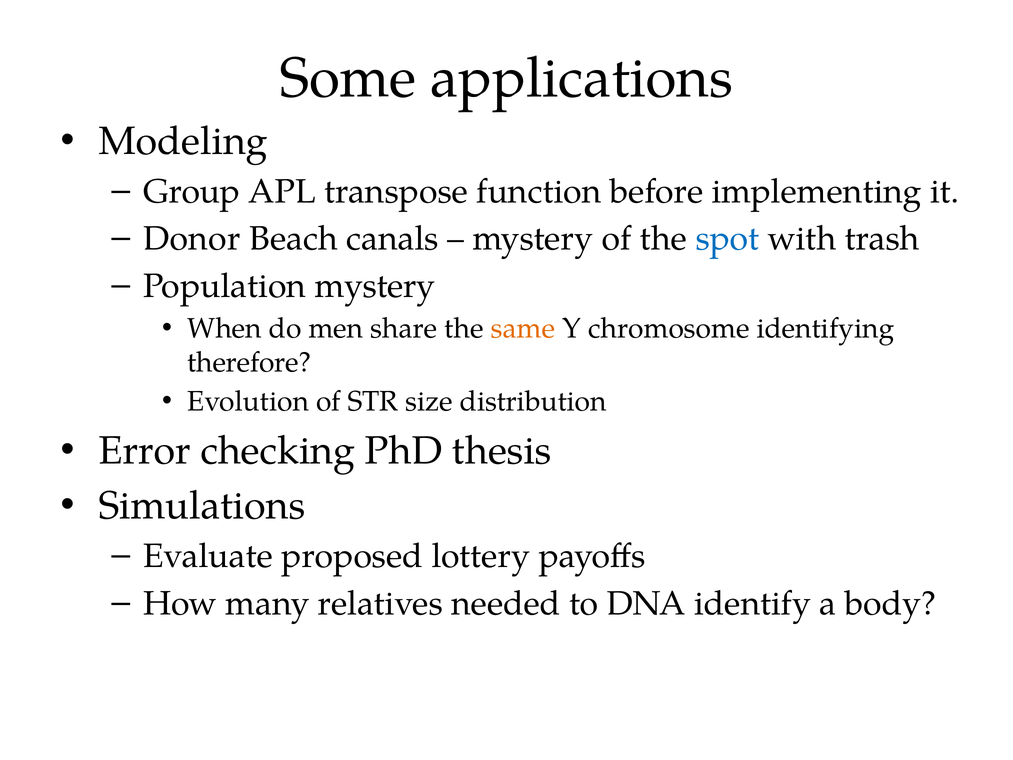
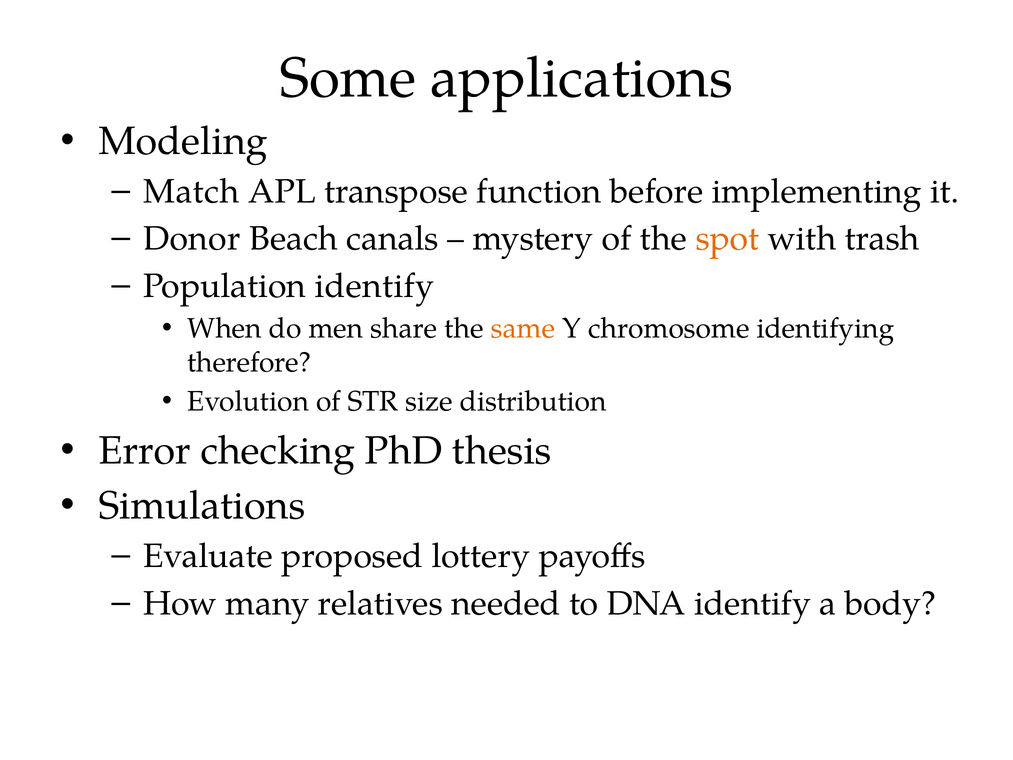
Group: Group -> Match (191, 191)
spot colour: blue -> orange (727, 239)
Population mystery: mystery -> identify (374, 286)
